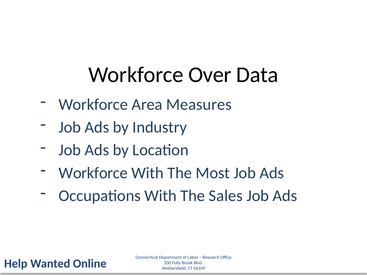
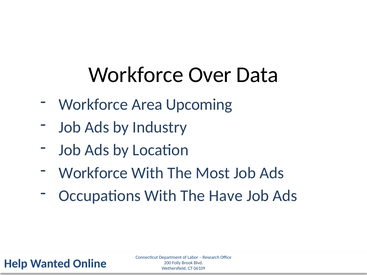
Measures: Measures -> Upcoming (199, 105)
Sales: Sales -> Have (226, 196)
